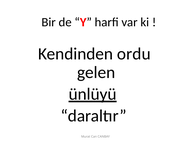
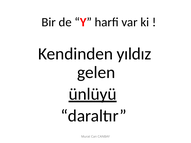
ordu: ordu -> yıldız (134, 54)
